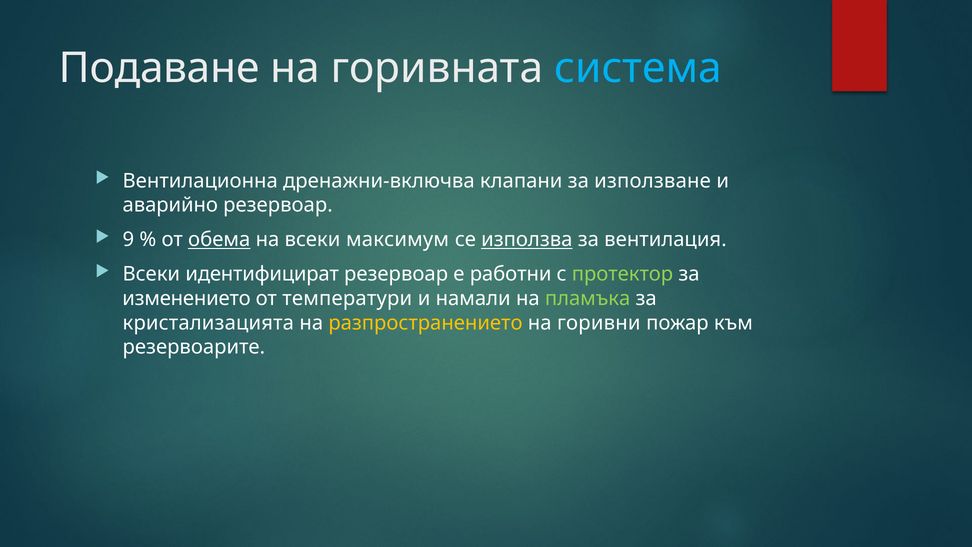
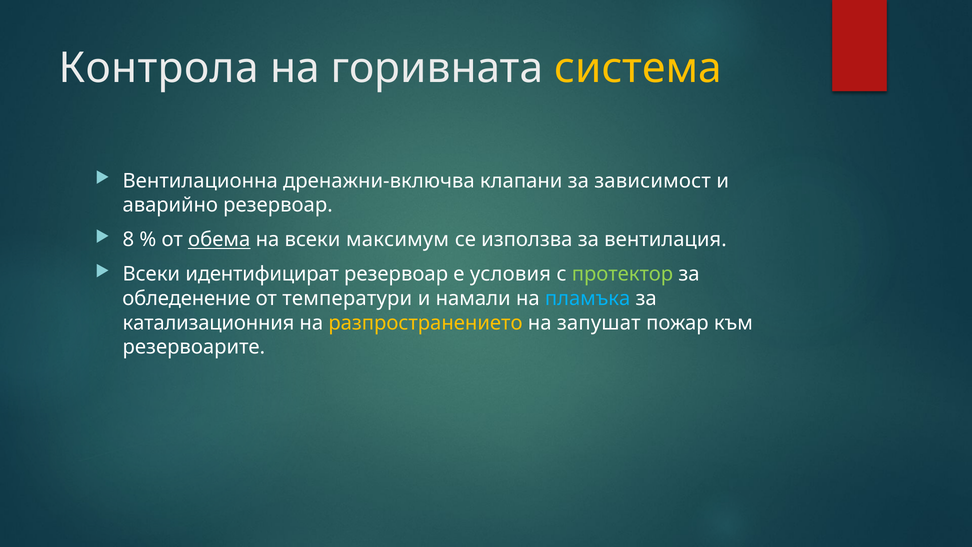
Подаване: Подаване -> Контрола (159, 68)
система colour: light blue -> yellow (638, 68)
използване: използване -> зависимост (653, 181)
9: 9 -> 8 (128, 240)
използва underline: present -> none (527, 240)
работни: работни -> условия (510, 274)
изменението: изменението -> обледенение (187, 298)
пламъка colour: light green -> light blue (588, 298)
кристализацията: кристализацията -> катализационния (208, 323)
горивни: горивни -> запушат (599, 323)
